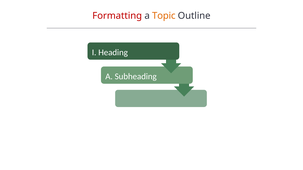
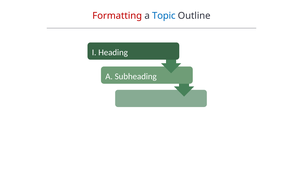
Topic colour: orange -> blue (164, 16)
